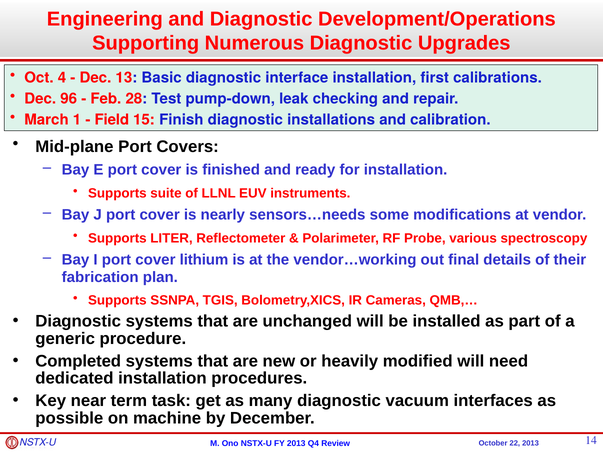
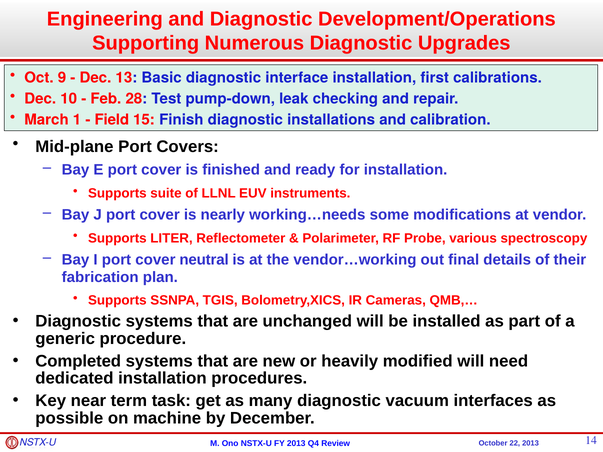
4: 4 -> 9 (62, 78)
96: 96 -> 10 (69, 99)
sensors…needs: sensors…needs -> working…needs (307, 215)
lithium: lithium -> neutral (204, 260)
